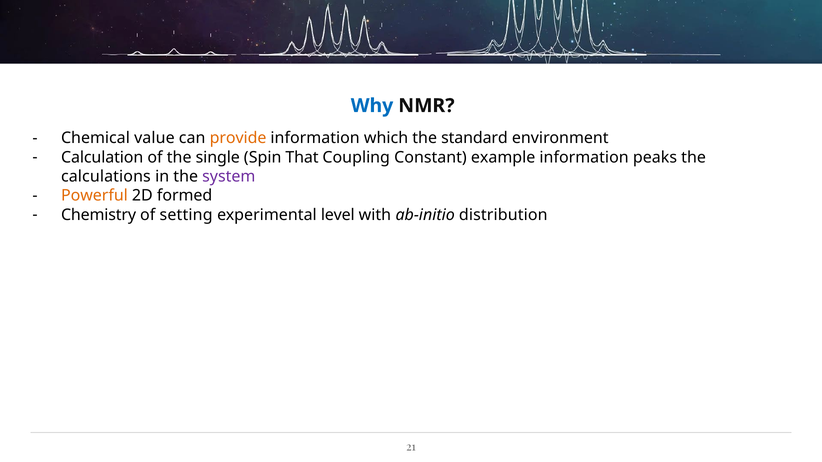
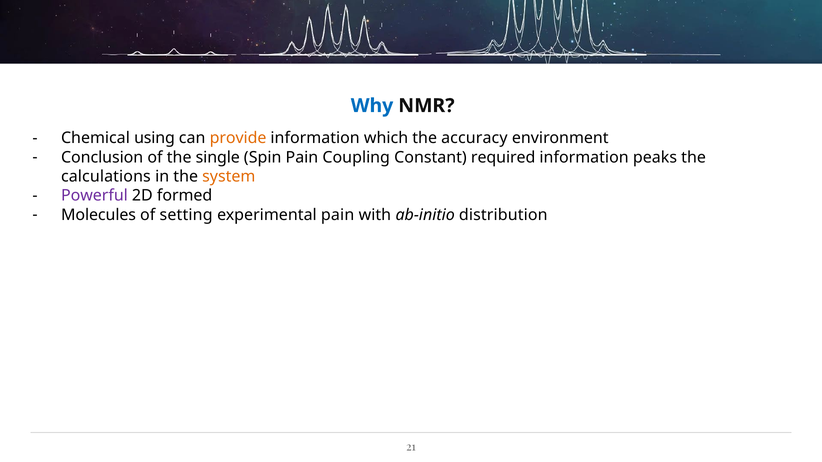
value: value -> using (155, 138)
standard: standard -> accuracy (474, 138)
Calculation: Calculation -> Conclusion (102, 157)
Spin That: That -> Pain (302, 157)
example: example -> required (503, 157)
system colour: purple -> orange (229, 177)
Powerful colour: orange -> purple (94, 196)
Chemistry: Chemistry -> Molecules (99, 215)
experimental level: level -> pain (338, 215)
